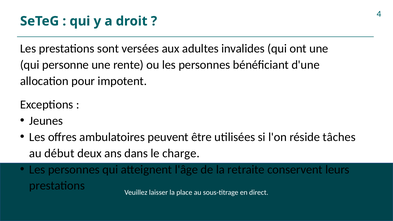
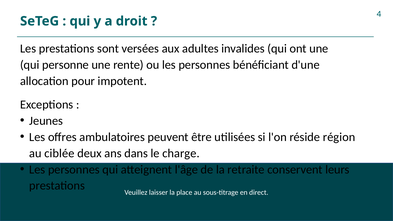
tâches: tâches -> région (339, 137)
début: début -> ciblée (59, 153)
